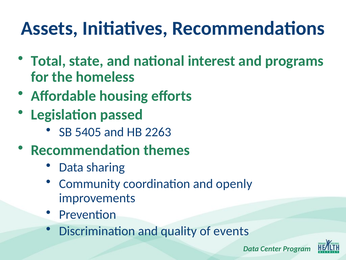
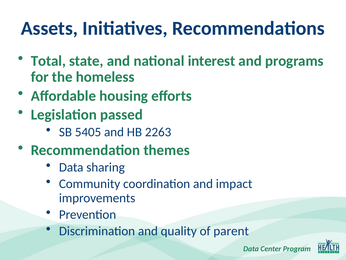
openly: openly -> impact (234, 184)
events: events -> parent (231, 231)
